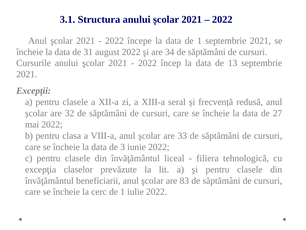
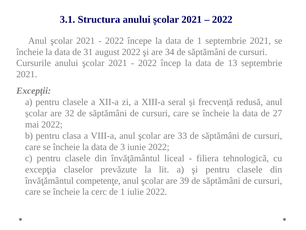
beneficiarii: beneficiarii -> competenţe (98, 180)
83: 83 -> 39 (184, 180)
